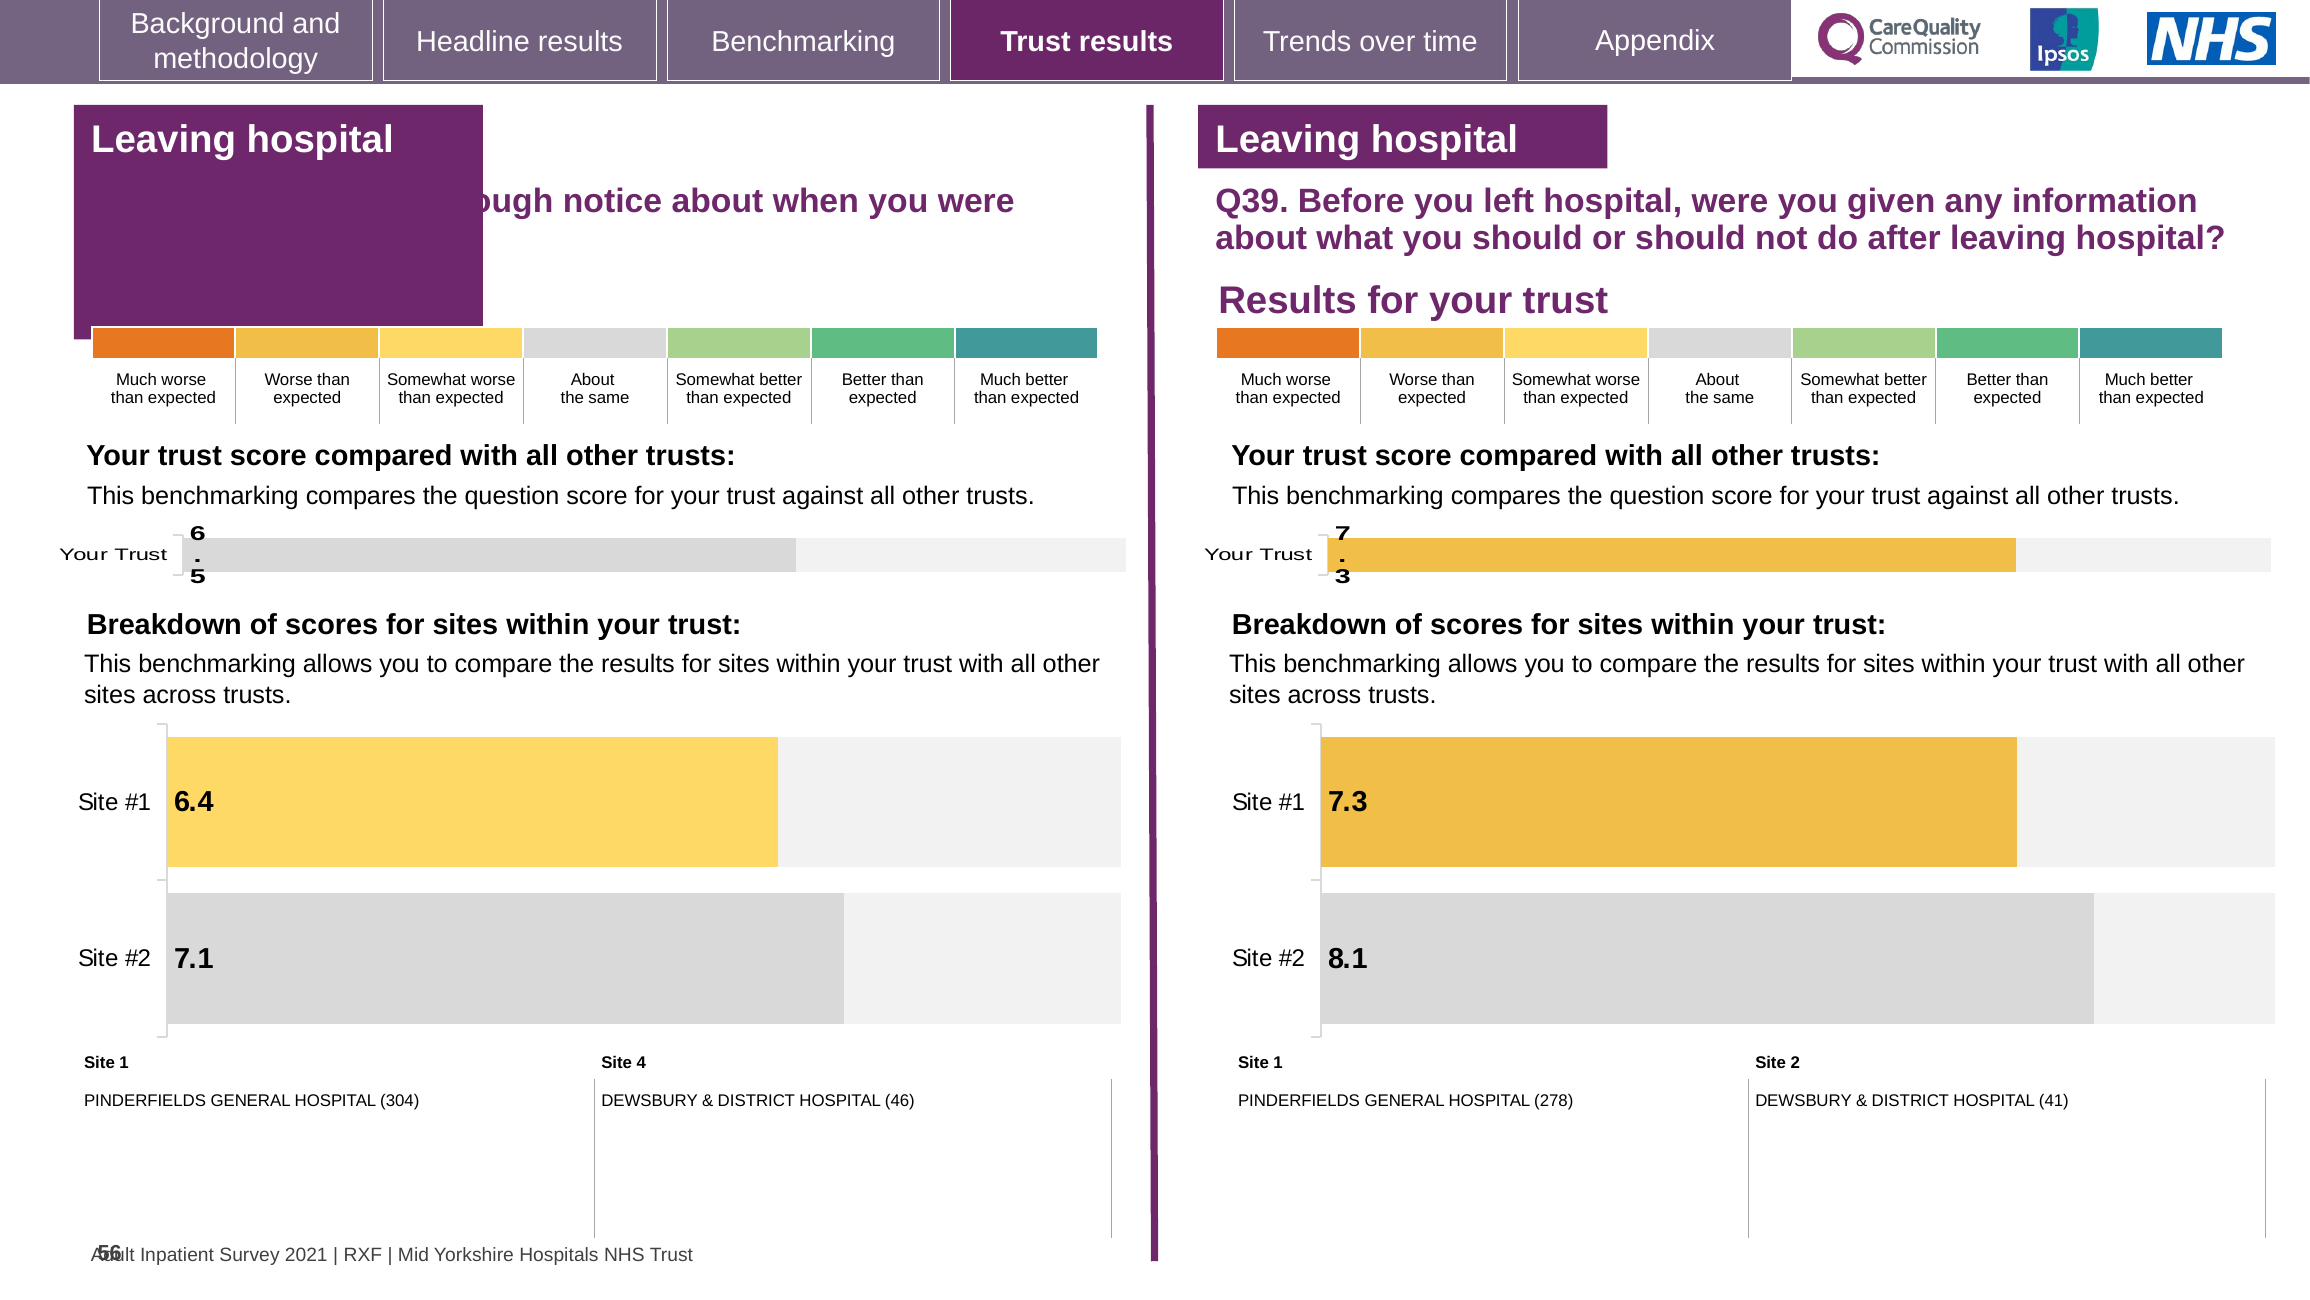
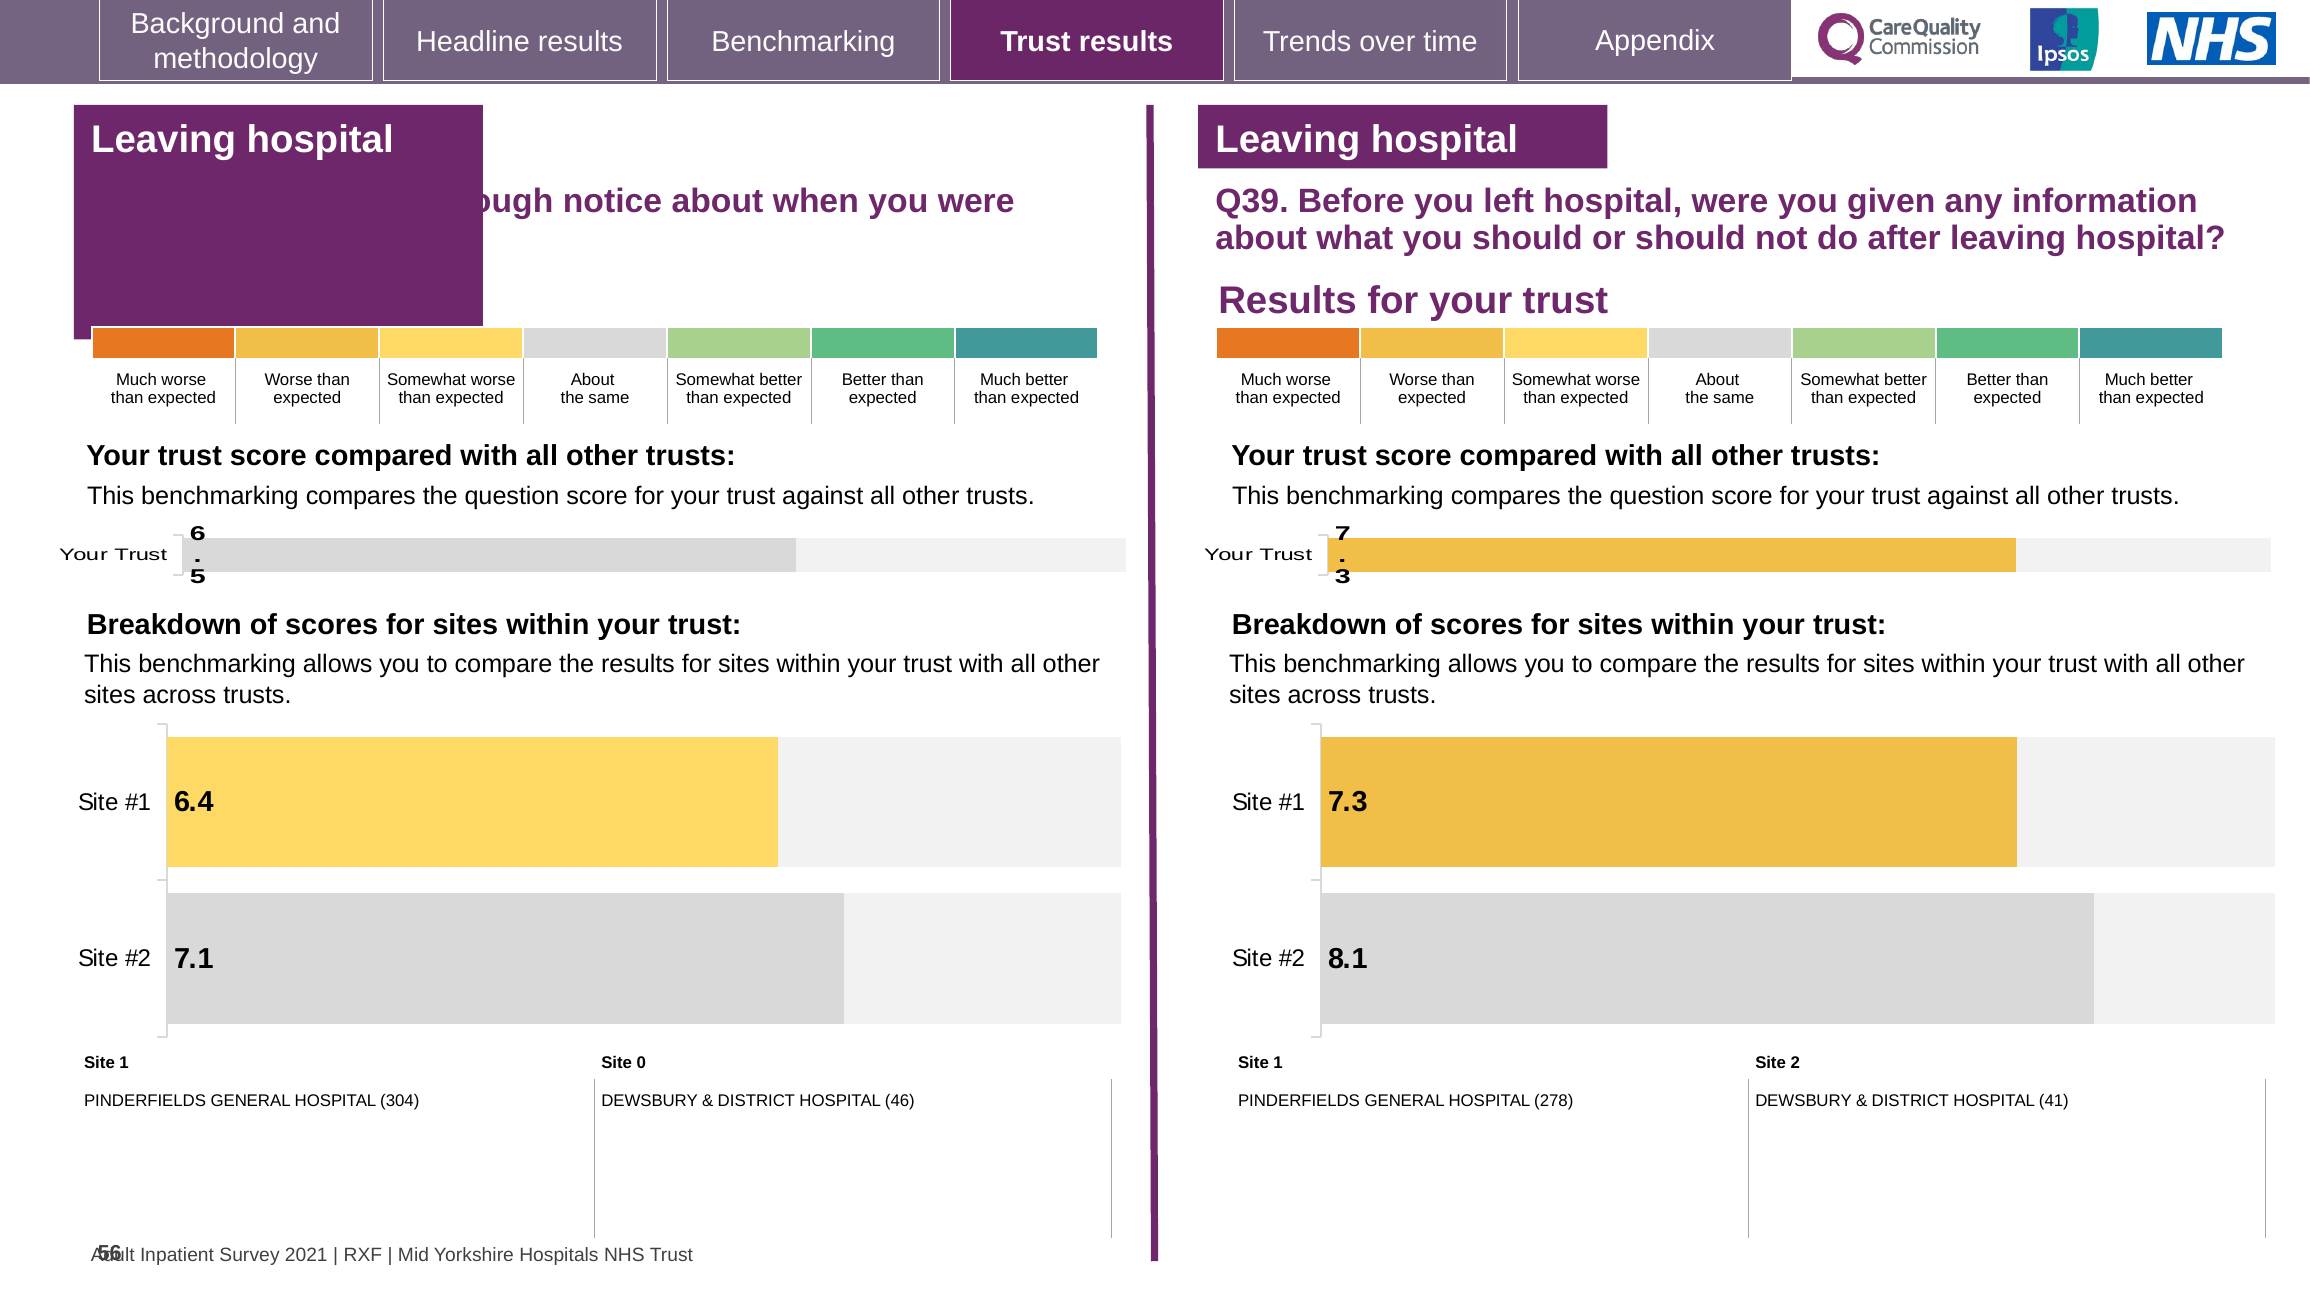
4: 4 -> 0 (641, 1063)
